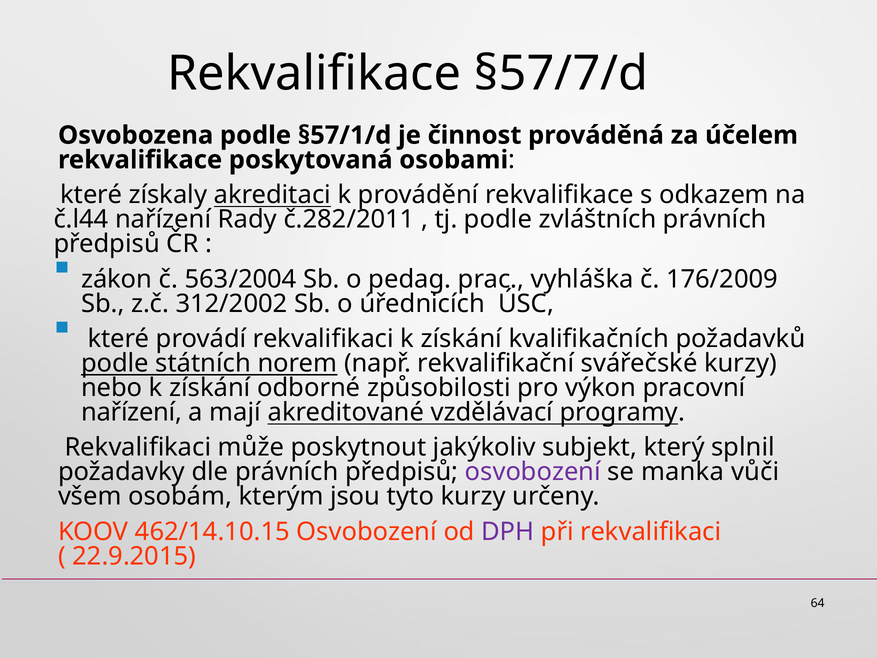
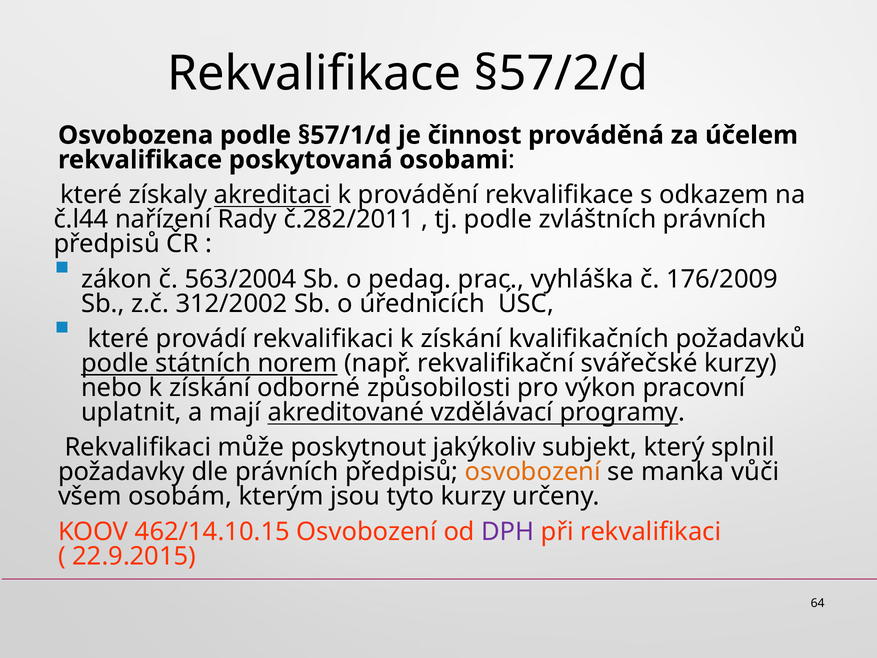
§57/7/d: §57/7/d -> §57/2/d (561, 74)
nařízení: nařízení -> uplatnit (131, 412)
osvobození colour: purple -> orange (533, 472)
